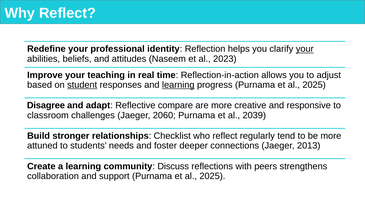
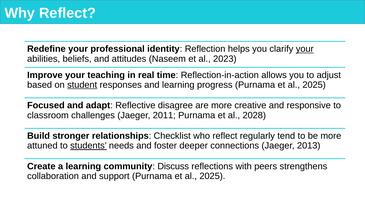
learning underline: present -> none (178, 85)
Disagree: Disagree -> Focused (46, 106)
compare: compare -> disagree (175, 106)
2060: 2060 -> 2011 (164, 115)
2039: 2039 -> 2028 (254, 115)
students underline: none -> present (89, 146)
